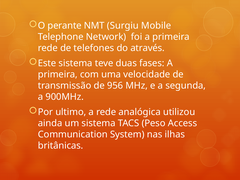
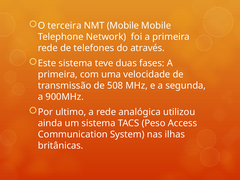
perante: perante -> terceira (65, 26)
NMT Surgiu: Surgiu -> Mobile (123, 26)
956: 956 -> 508 (115, 86)
